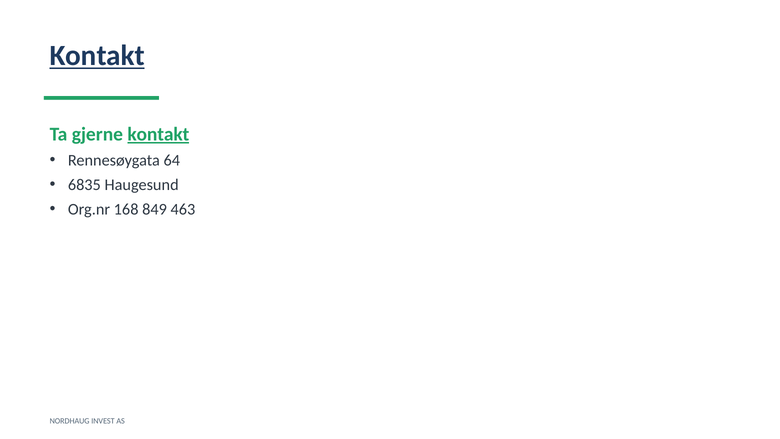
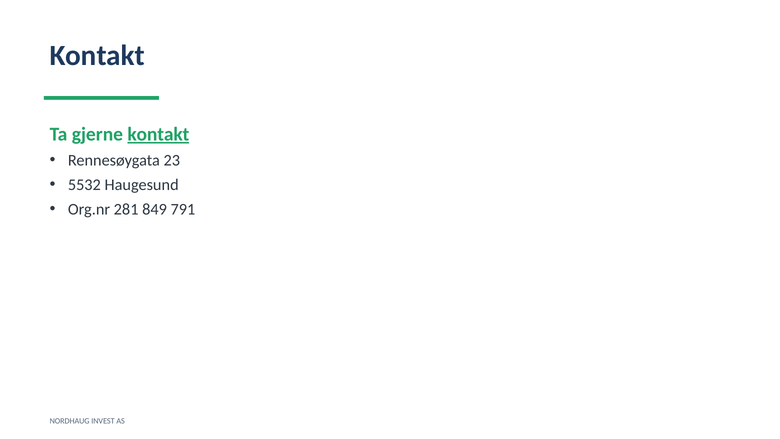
Kontakt underline: present -> none (97, 56)
64: 64 -> 23 (172, 160)
6835: 6835 -> 5532 (84, 185)
168: 168 -> 281 (126, 209)
463: 463 -> 791 (183, 209)
